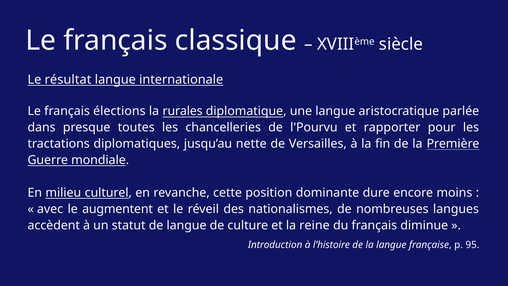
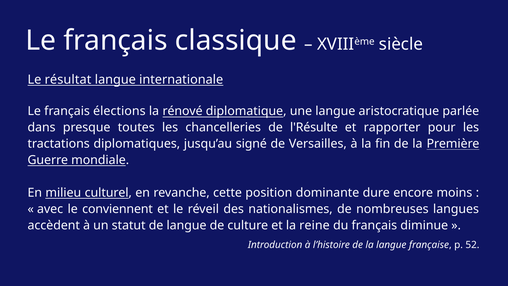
rurales: rurales -> rénové (183, 111)
l'Pourvu: l'Pourvu -> l'Résulte (314, 127)
nette: nette -> signé (251, 144)
augmentent: augmentent -> conviennent (118, 209)
95: 95 -> 52 (472, 245)
